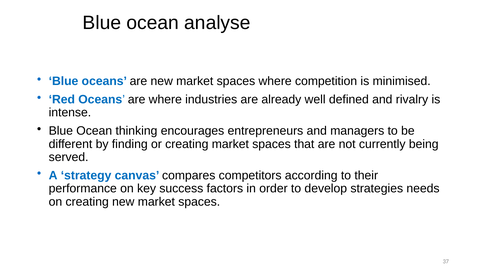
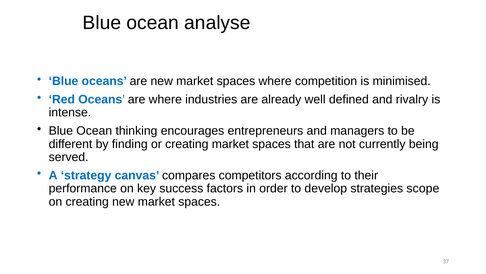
needs: needs -> scope (423, 188)
